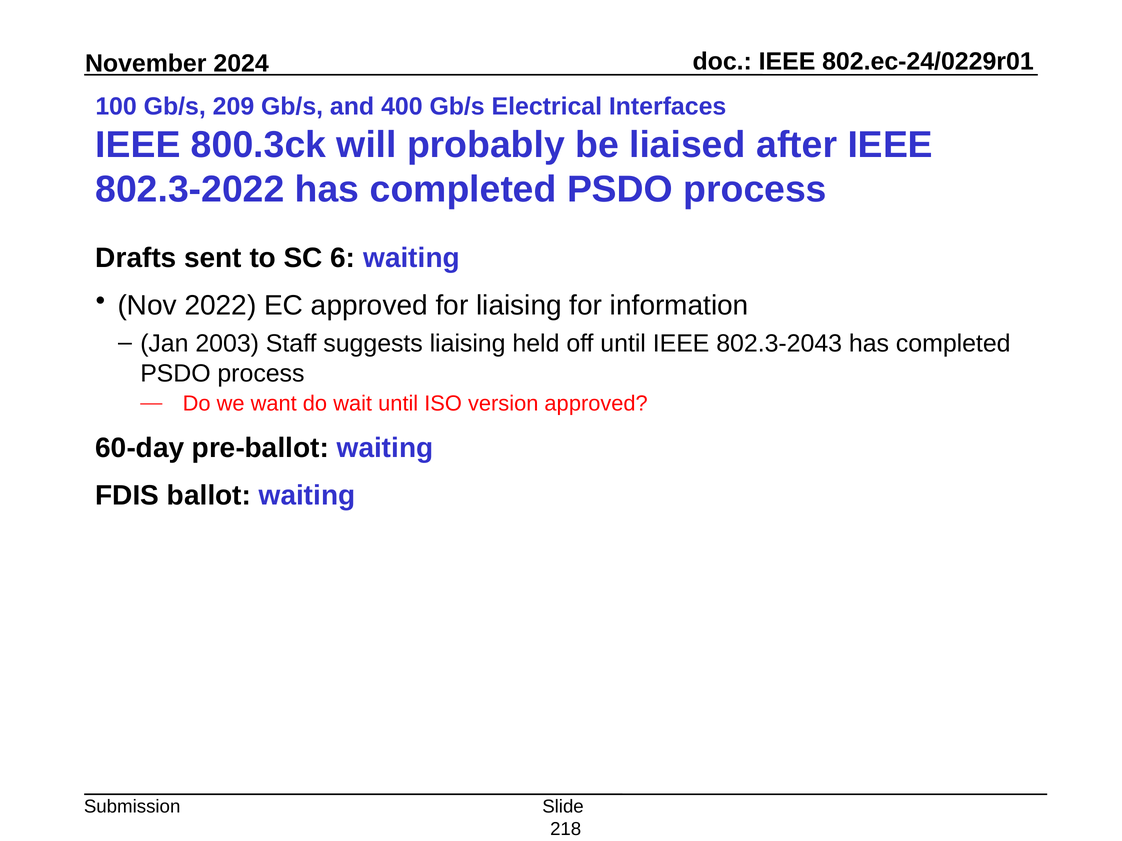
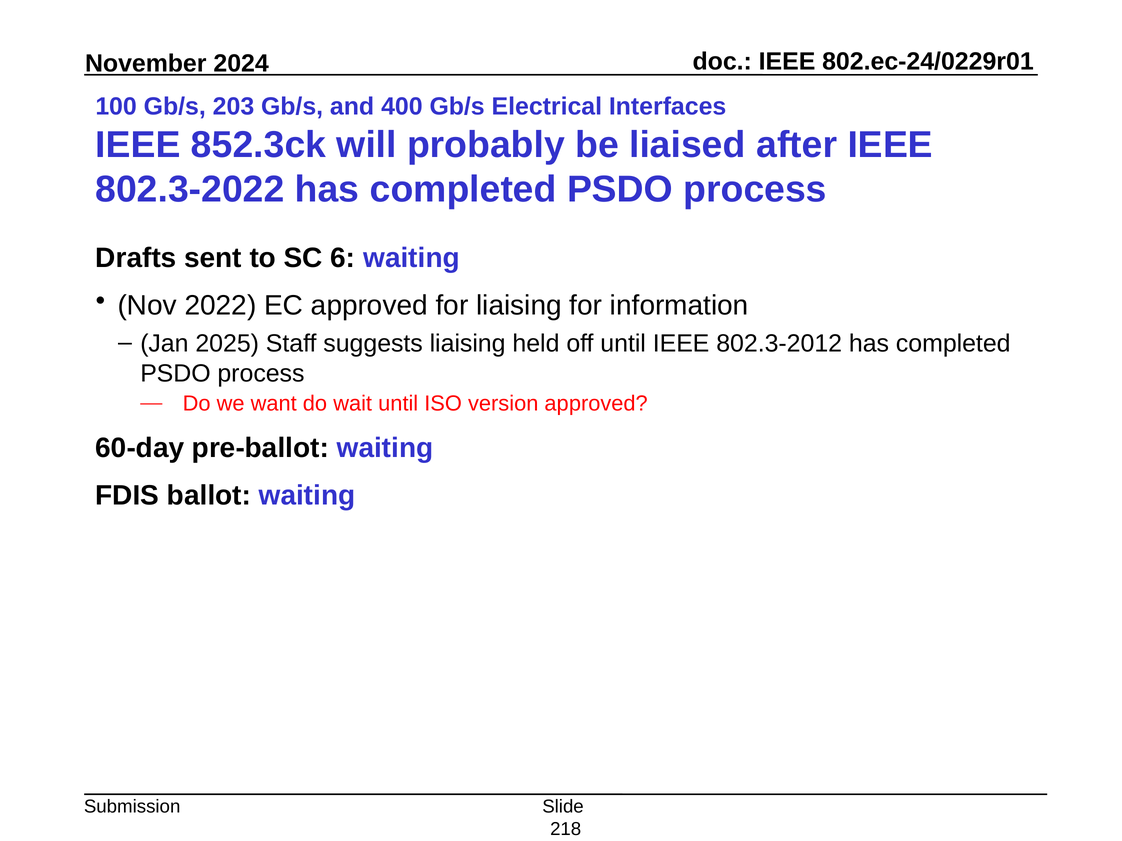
209: 209 -> 203 (233, 106)
800.3ck: 800.3ck -> 852.3ck (259, 145)
2003: 2003 -> 2025 (227, 344)
802.3-2043: 802.3-2043 -> 802.3-2012 (779, 344)
